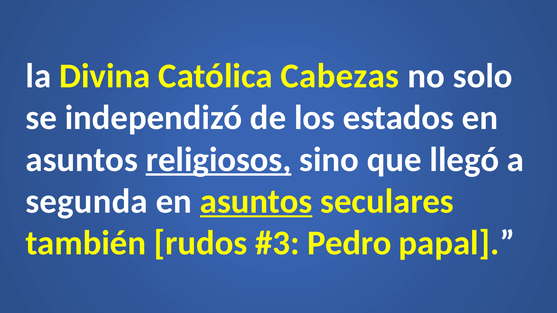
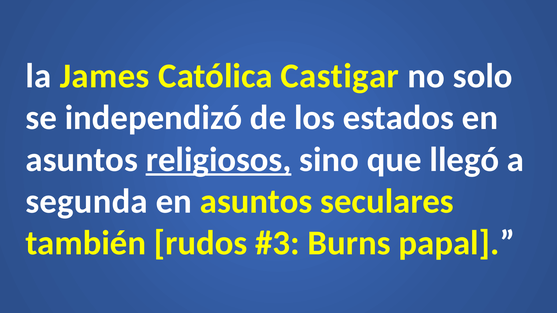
Divina: Divina -> James (105, 76)
Cabezas: Cabezas -> Castigar (340, 76)
asuntos underline: present -> none (256, 201)
Pedro: Pedro -> Burns (349, 243)
